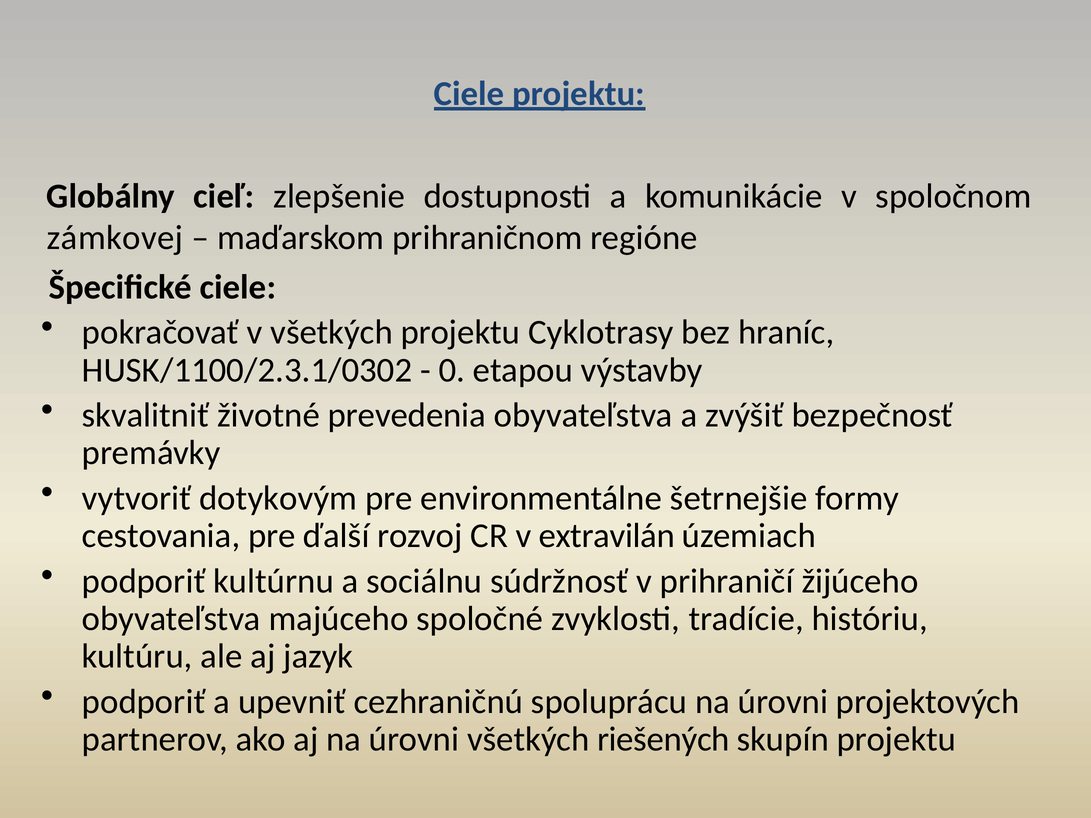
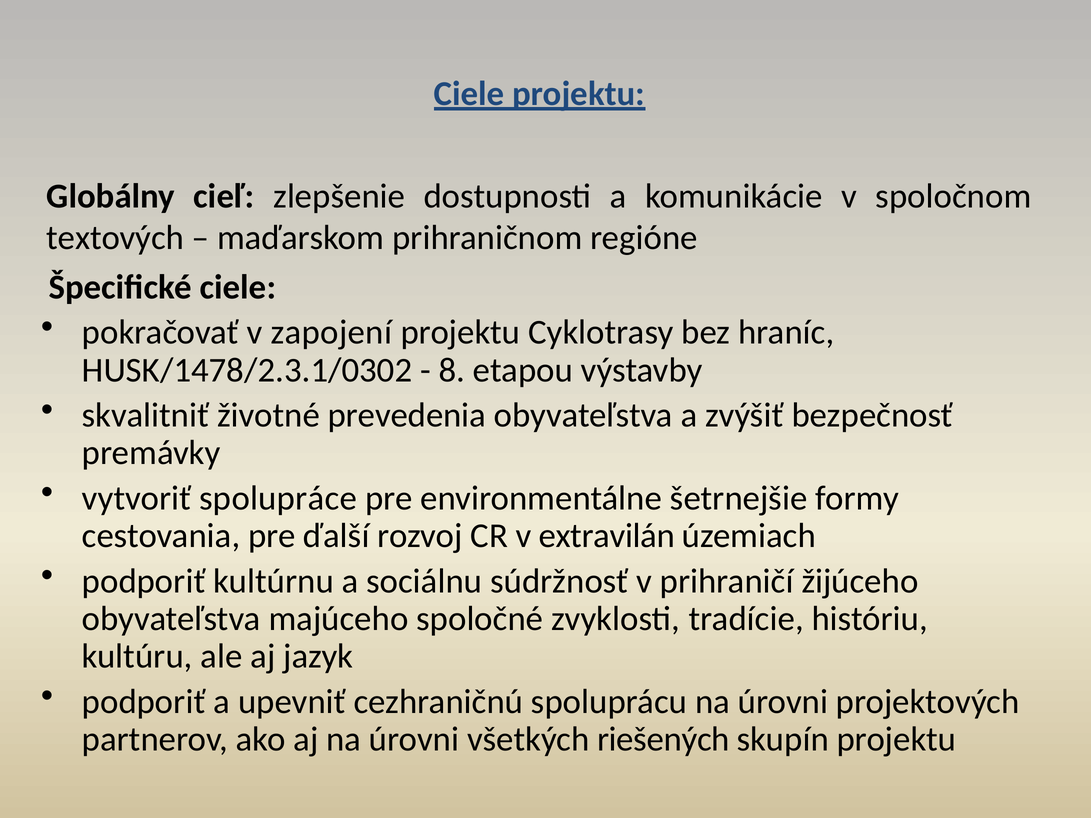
zámkovej: zámkovej -> textových (115, 238)
v všetkých: všetkých -> zapojení (331, 333)
HUSK/1100/2.3.1/0302: HUSK/1100/2.3.1/0302 -> HUSK/1478/2.3.1/0302 (247, 370)
0: 0 -> 8 (452, 370)
dotykovým: dotykovým -> spolupráce (278, 498)
